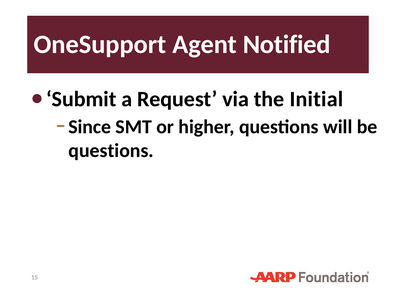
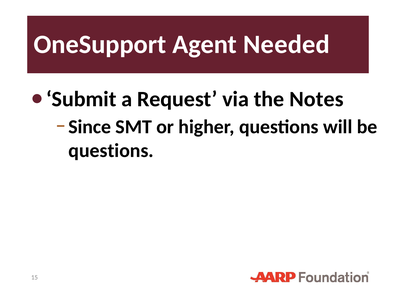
Notified: Notified -> Needed (286, 44)
Initial: Initial -> Notes (316, 99)
